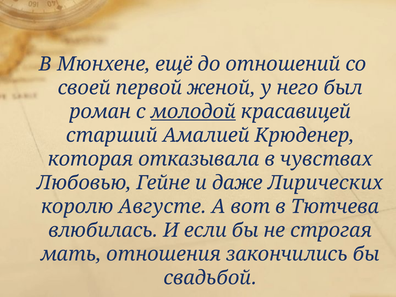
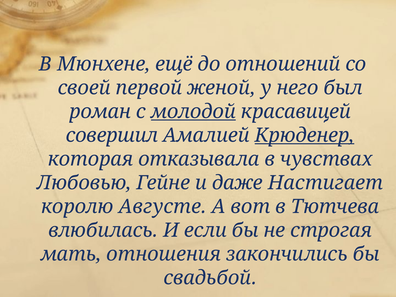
старший: старший -> совершил (112, 135)
Крюденер underline: none -> present (305, 135)
Лирических: Лирических -> Настигает (325, 183)
